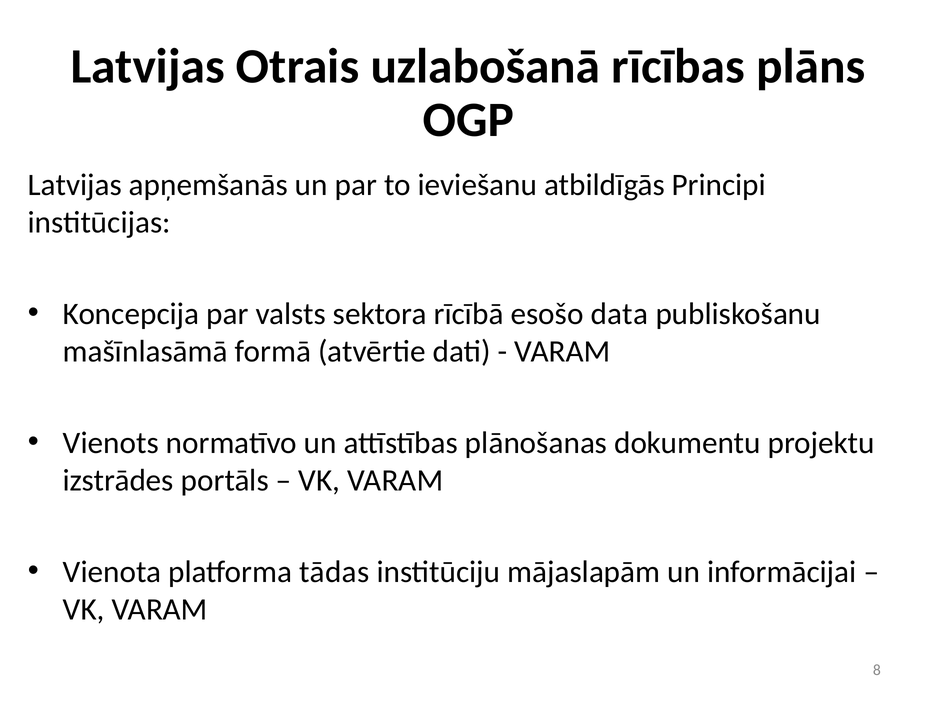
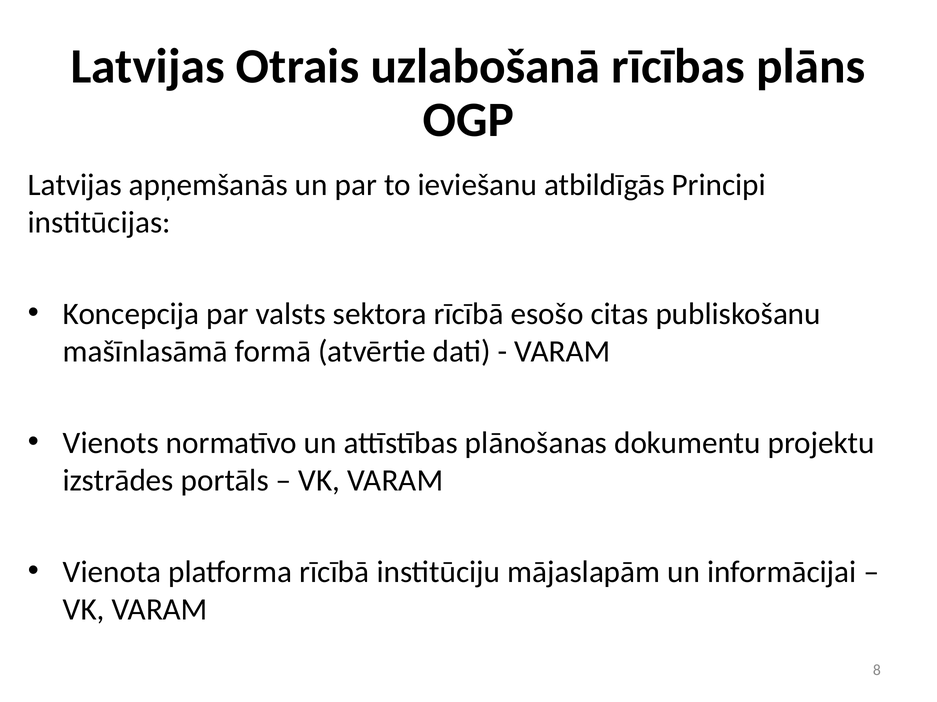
data: data -> citas (619, 314)
platforma tādas: tādas -> rīcībā (334, 572)
